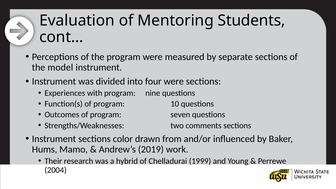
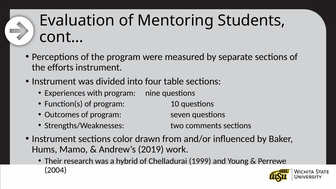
model: model -> efforts (60, 67)
four were: were -> table (174, 81)
